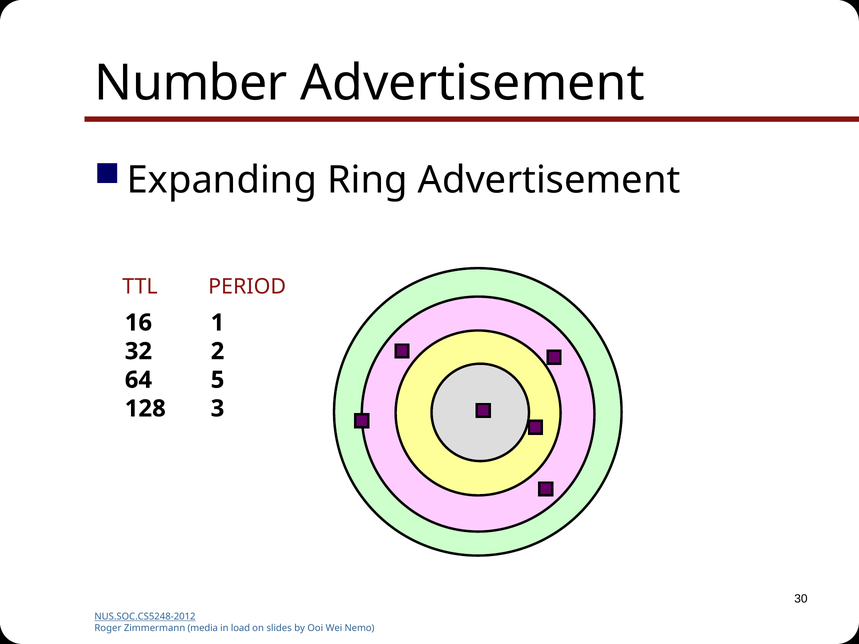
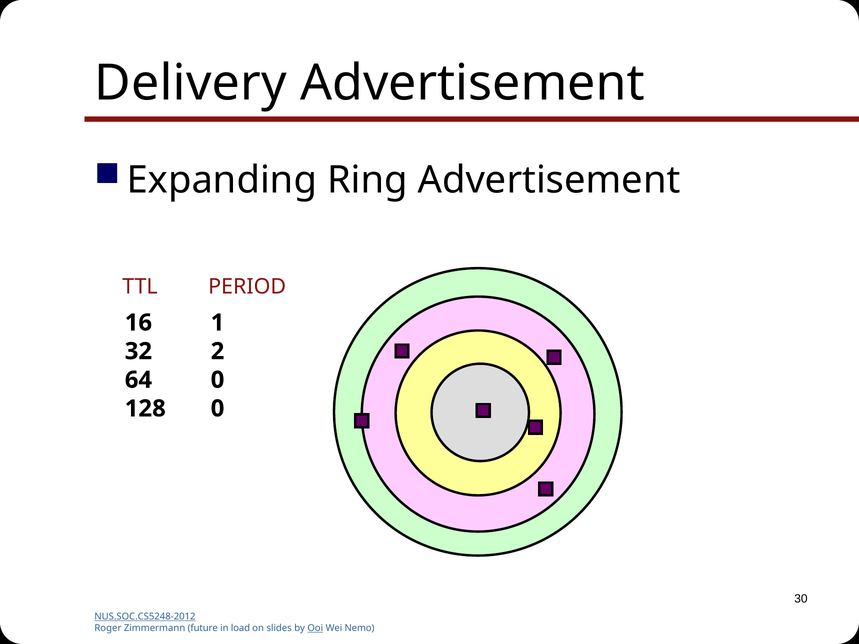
Number: Number -> Delivery (191, 83)
64 5: 5 -> 0 (218, 380)
128 3: 3 -> 0 (218, 409)
media: media -> future (203, 628)
Ooi underline: none -> present (315, 628)
